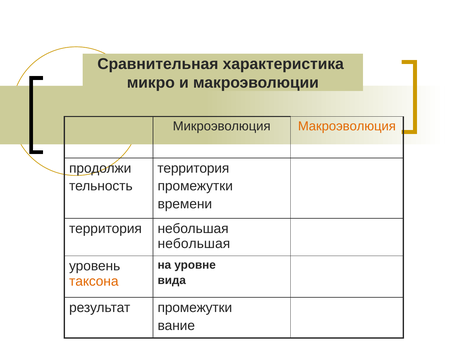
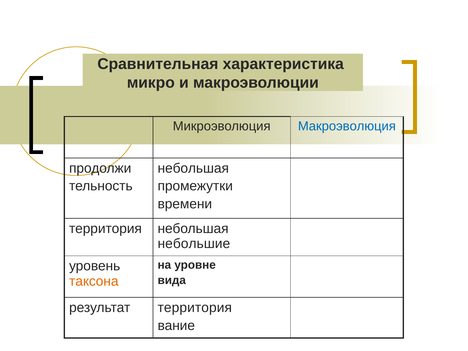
Макроэволюция colour: orange -> blue (347, 126)
территория: территория -> небольшая (193, 168)
небольшая: небольшая -> небольшие (194, 244)
результат промежутки: промежутки -> территория (195, 308)
